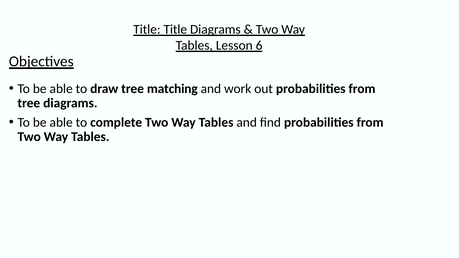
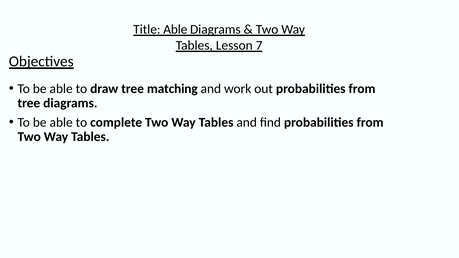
Title Title: Title -> Able (175, 30)
6: 6 -> 7 (259, 46)
